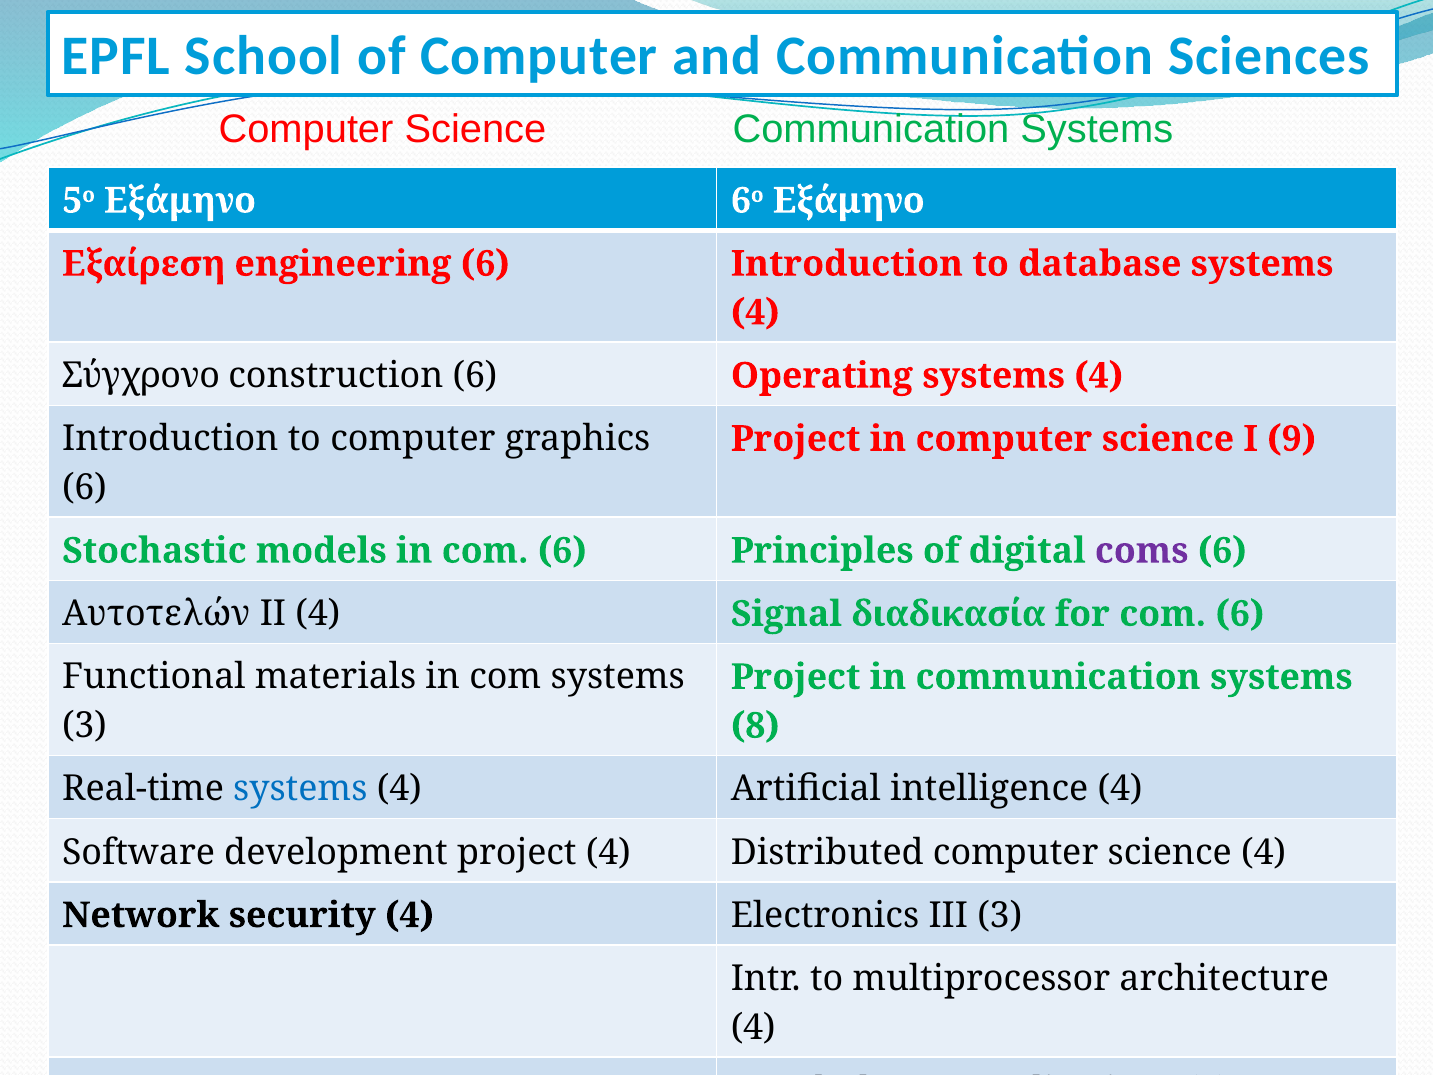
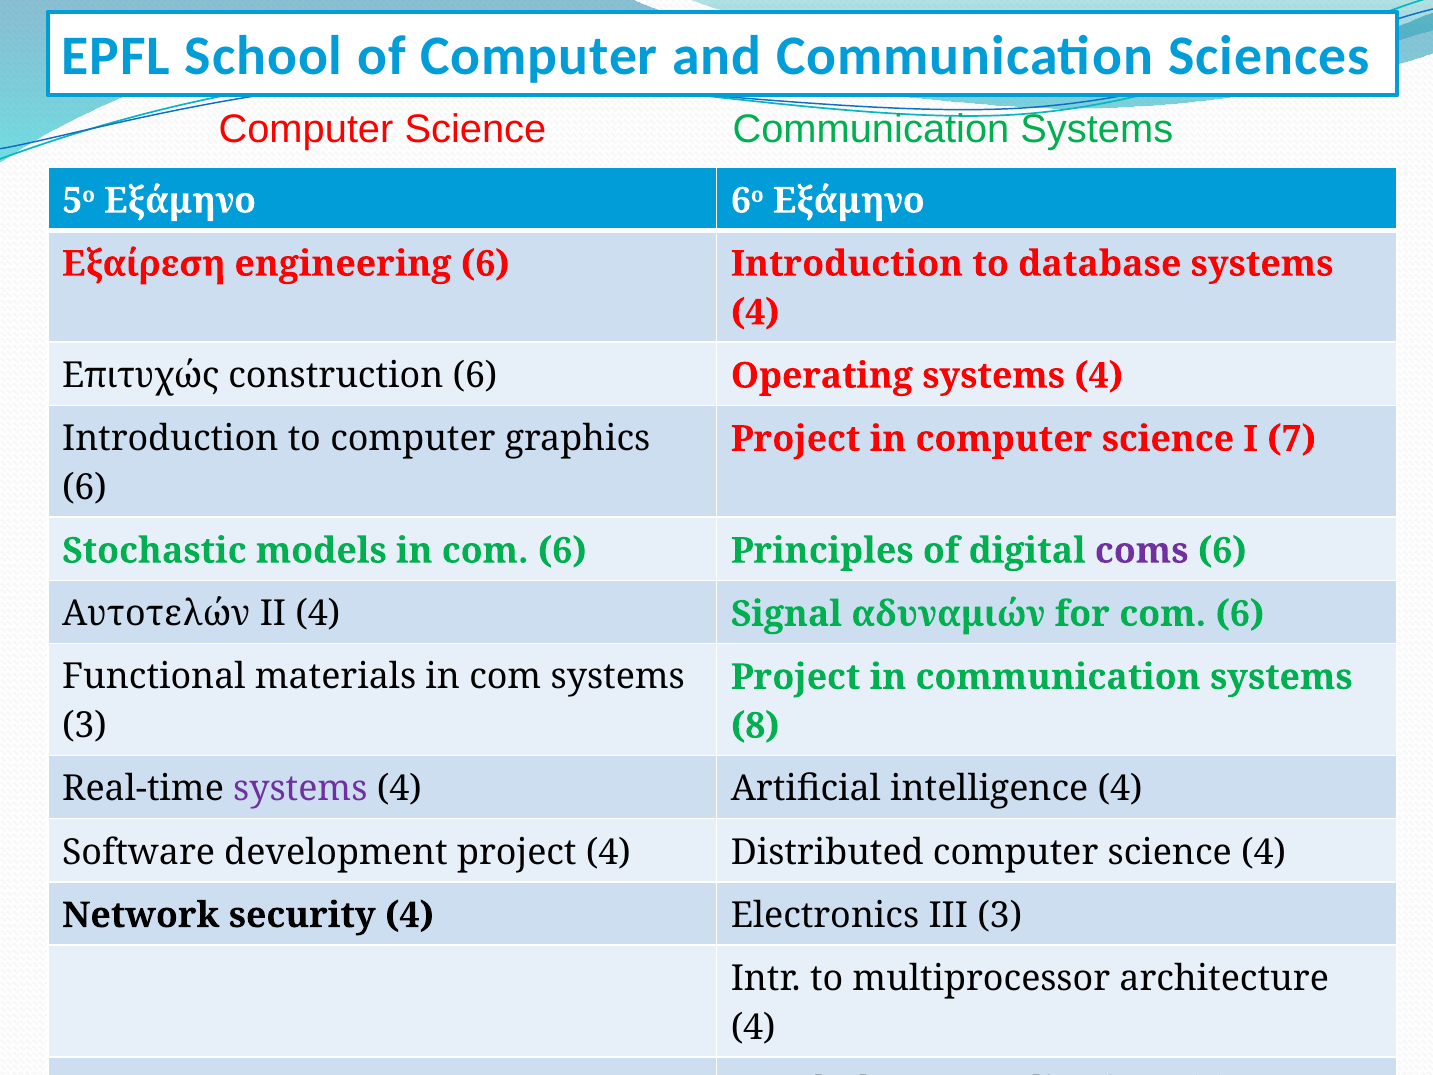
Σύγχρονο: Σύγχρονο -> Επιτυχώς (141, 376)
9: 9 -> 7 (1292, 439)
διαδικασία: διαδικασία -> αδυναμιών (948, 614)
systems colour: blue -> purple (300, 789)
